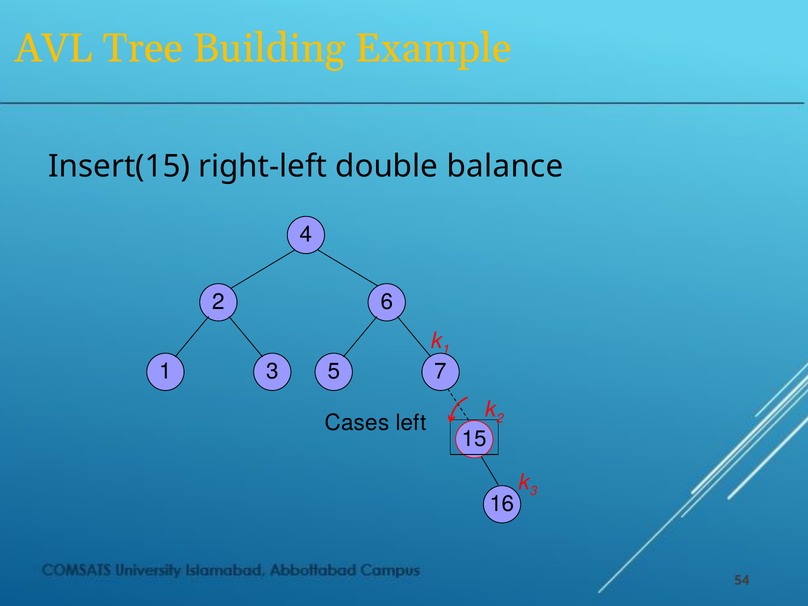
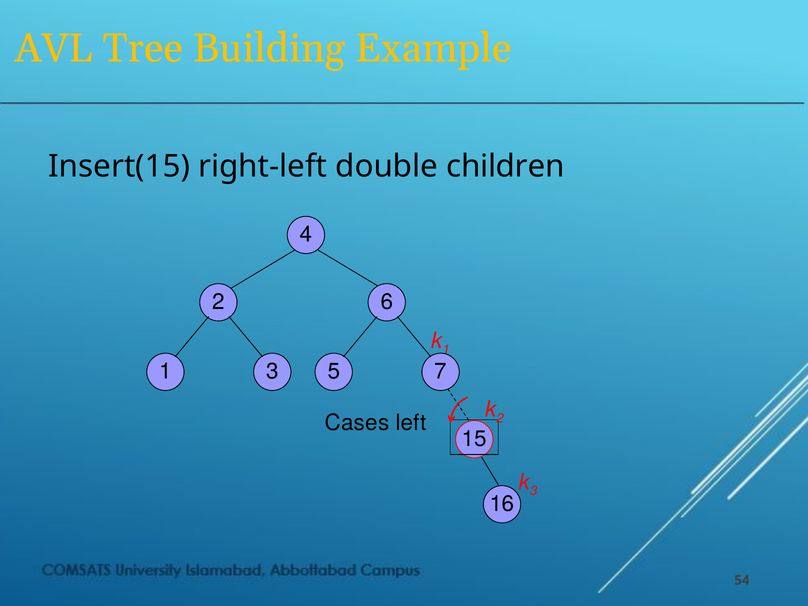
balance: balance -> children (505, 166)
